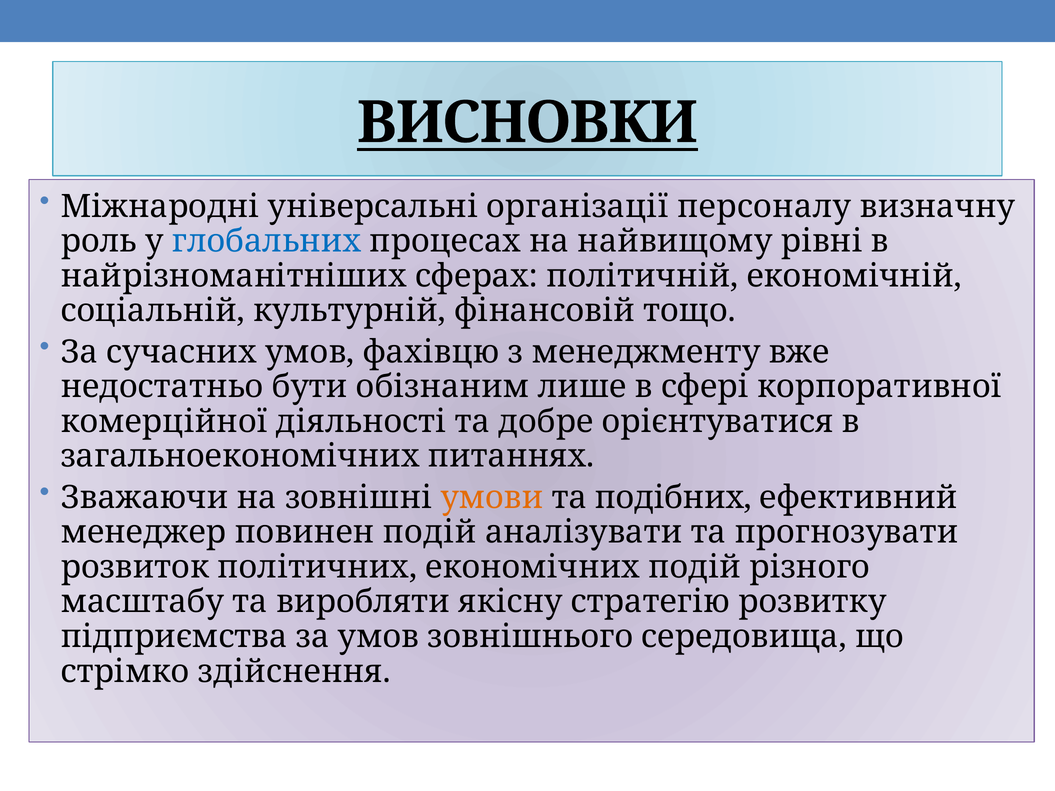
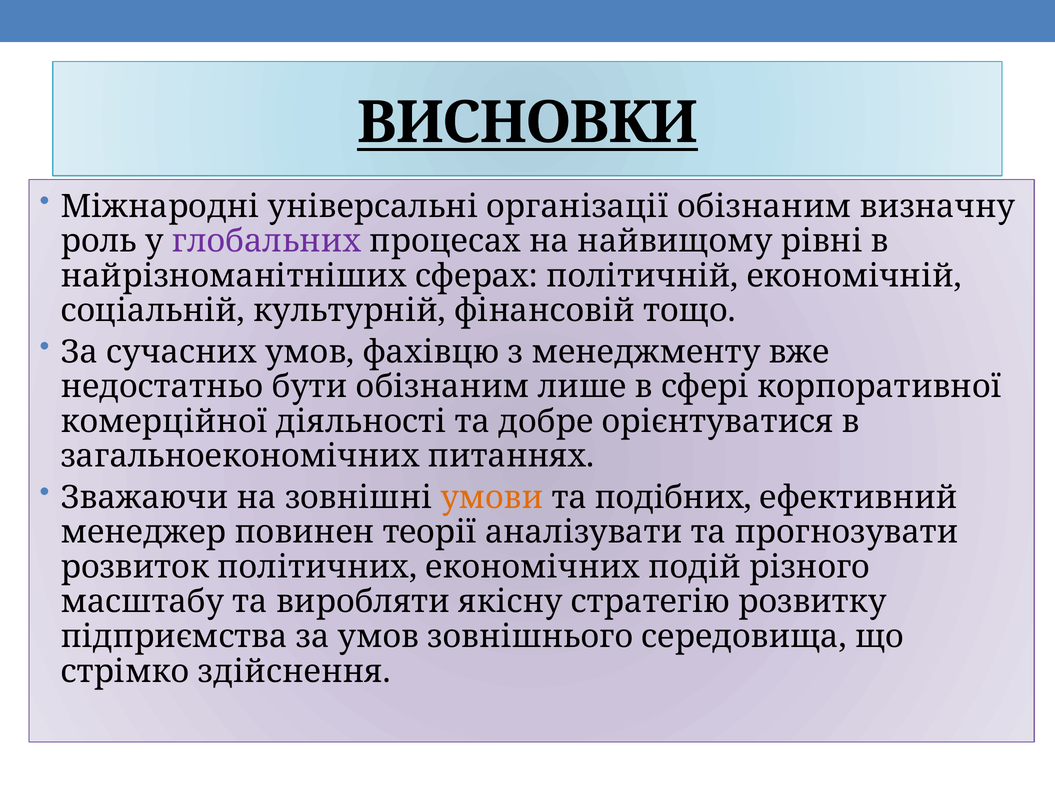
організації персоналу: персоналу -> обізнаним (764, 206)
глобальних colour: blue -> purple (266, 241)
повинен подій: подій -> теорії (430, 532)
